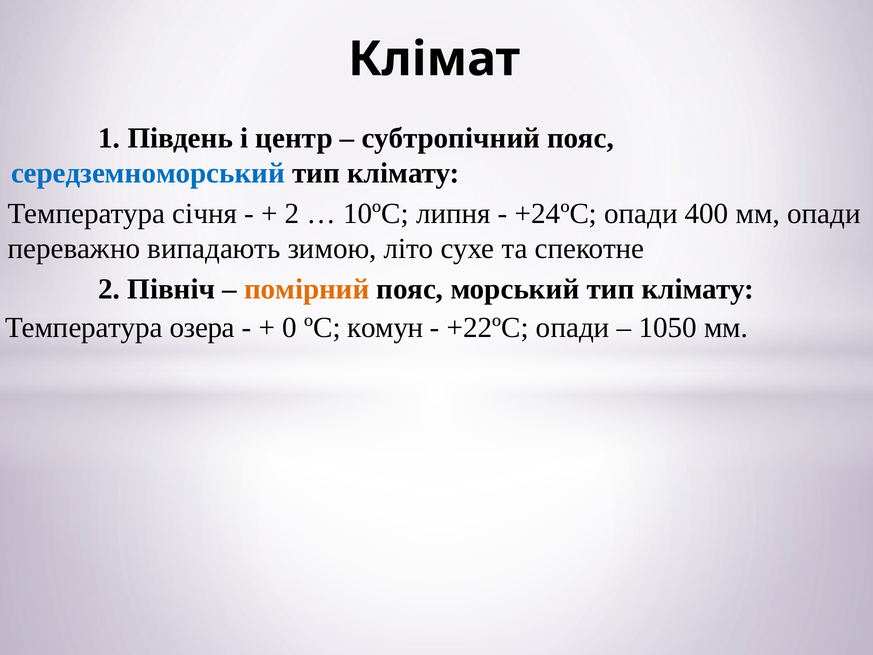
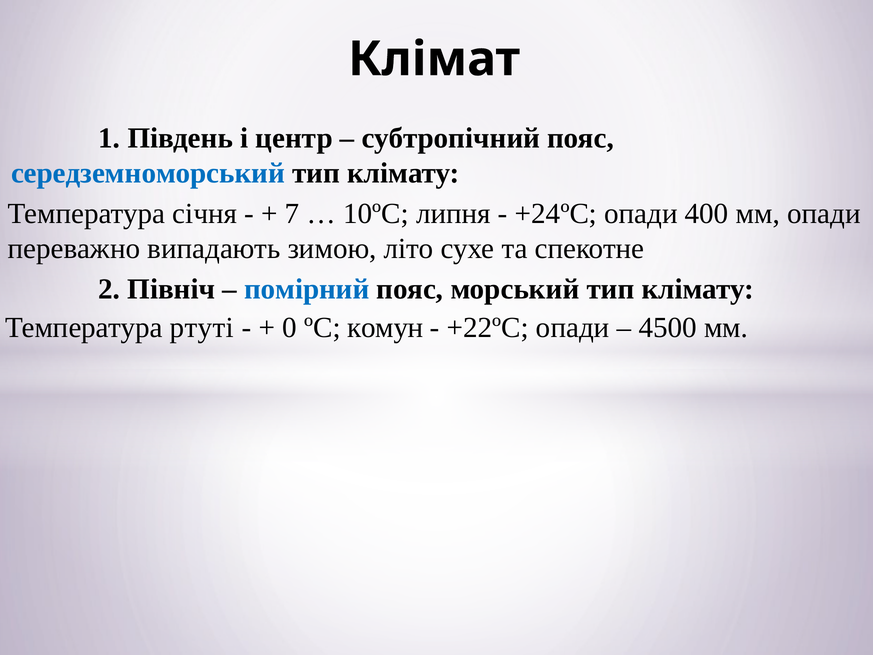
2: 2 -> 7 (292, 214)
помірний colour: orange -> blue (307, 289)
озера: озера -> ртуті (202, 328)
1050: 1050 -> 4500 (668, 328)
